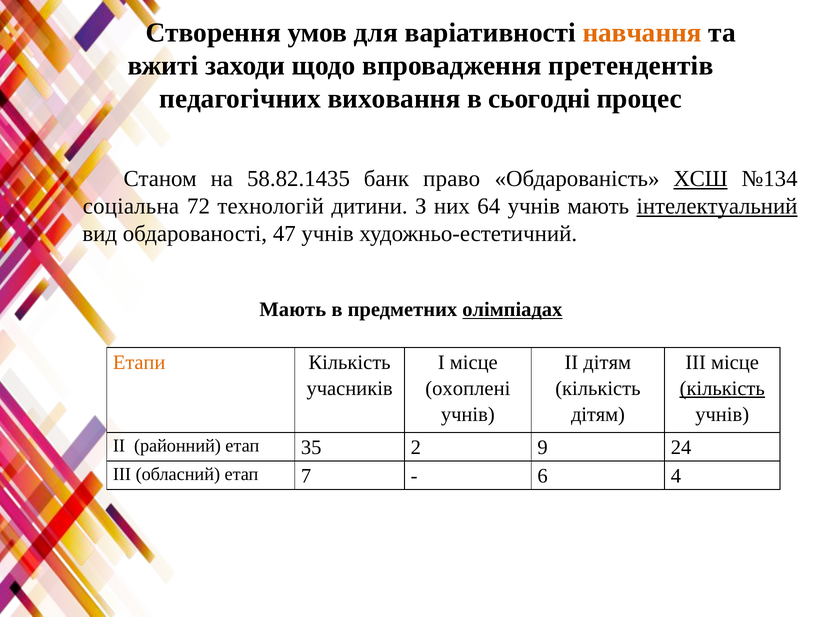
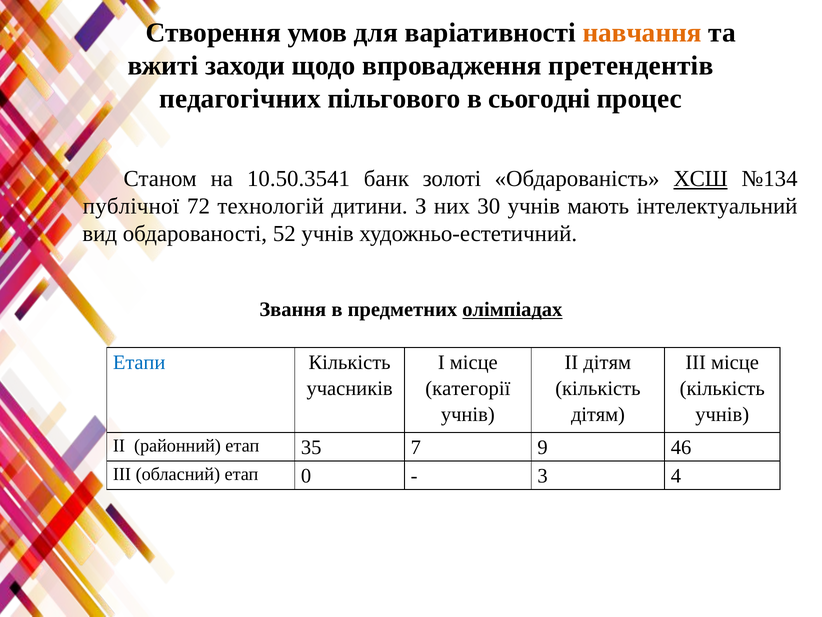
виховання: виховання -> пільгового (394, 99)
58.82.1435: 58.82.1435 -> 10.50.3541 (299, 179)
право: право -> золоті (452, 179)
соціальна: соціальна -> публічної (131, 206)
64: 64 -> 30 (489, 206)
інтелектуальний underline: present -> none (717, 206)
47: 47 -> 52 (284, 234)
Мають: Мають -> Звання (293, 309)
Етапи colour: orange -> blue (139, 362)
охоплені: охоплені -> категорії (468, 388)
кількість underline: present -> none (722, 388)
2: 2 -> 7 (416, 447)
24: 24 -> 46 (681, 447)
7: 7 -> 0 (306, 476)
6: 6 -> 3 (543, 476)
